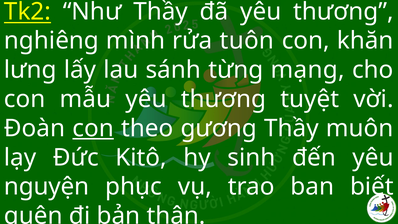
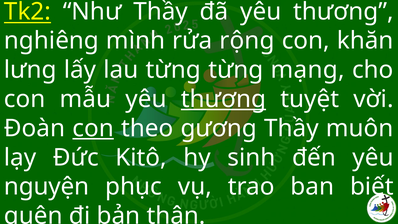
tuôn: tuôn -> rộng (247, 41)
lau sánh: sánh -> từng (173, 70)
thương underline: none -> present (223, 99)
